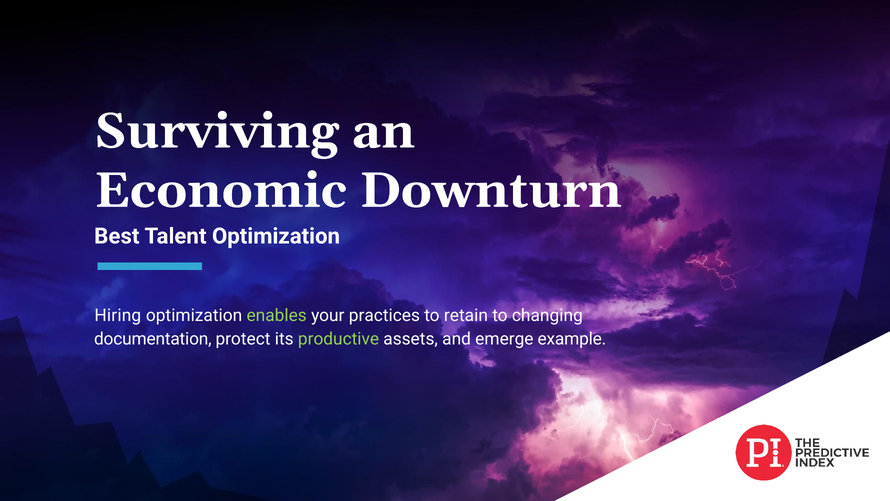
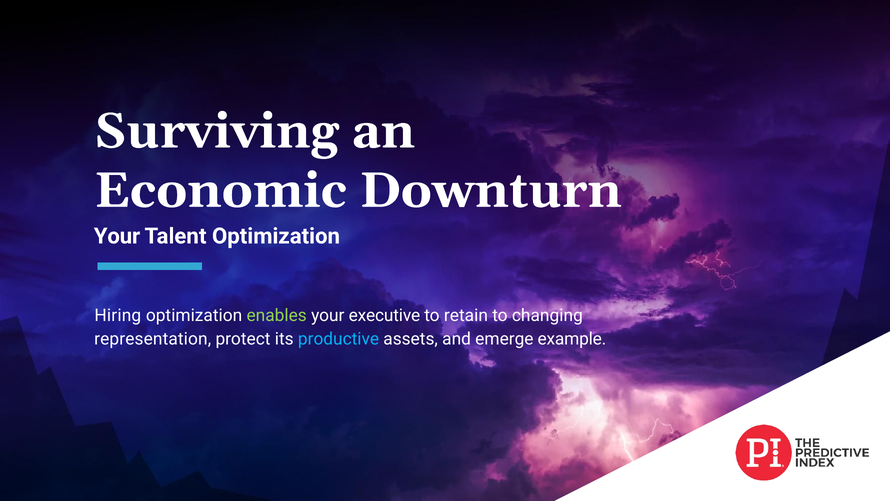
Best: Best -> Your (117, 236)
practices: practices -> executive (384, 315)
documentation: documentation -> representation (153, 339)
productive colour: light green -> light blue (339, 339)
